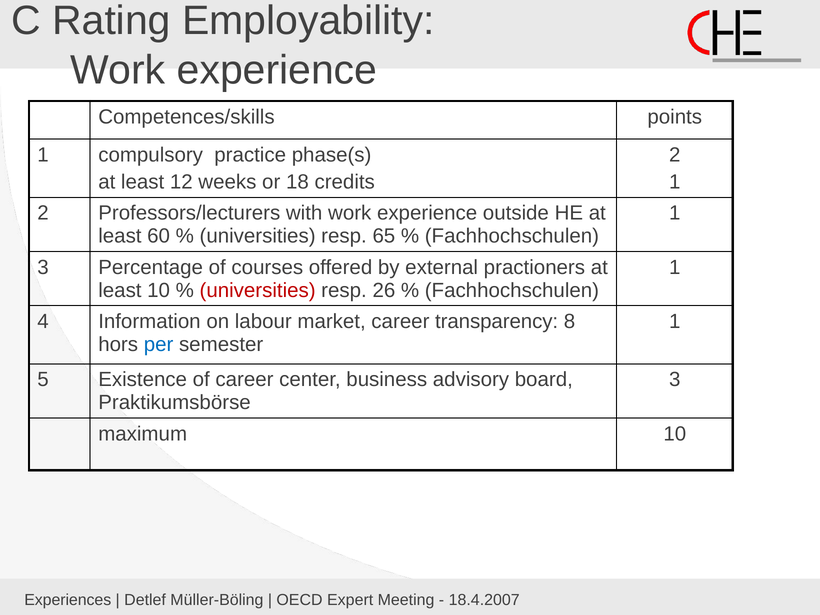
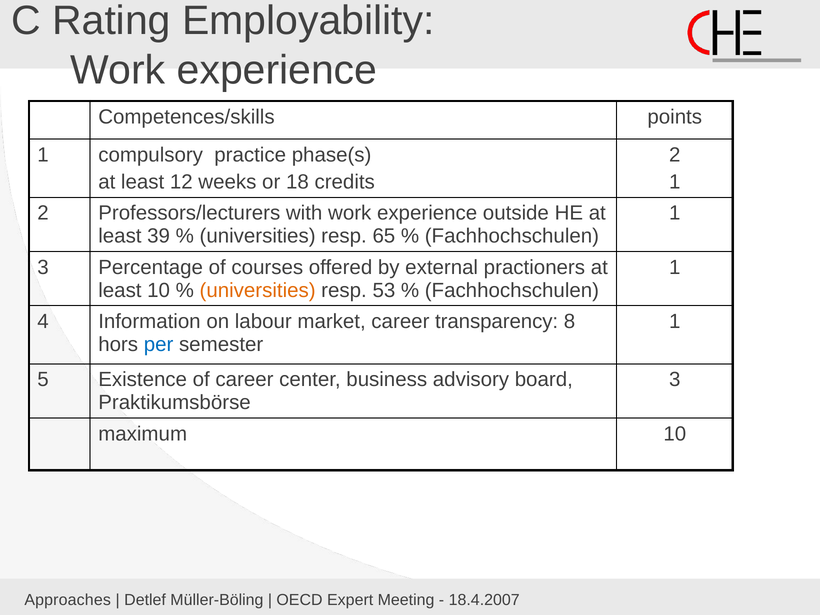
60: 60 -> 39 (159, 236)
universities colour: red -> orange (258, 290)
26: 26 -> 53 (384, 290)
Experiences: Experiences -> Approaches (68, 600)
